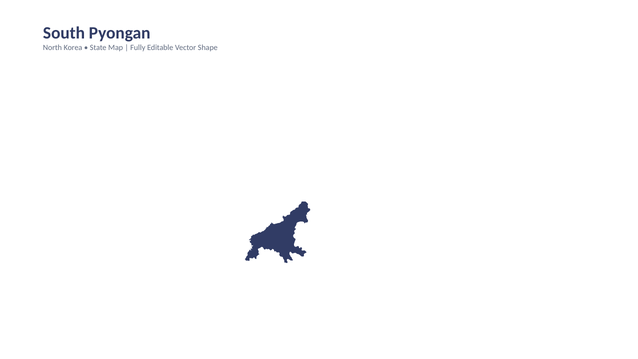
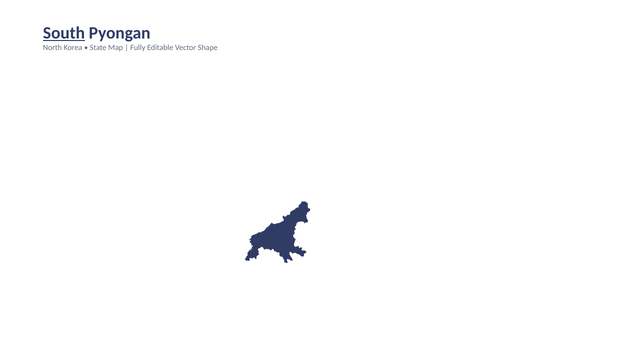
South underline: none -> present (64, 33)
